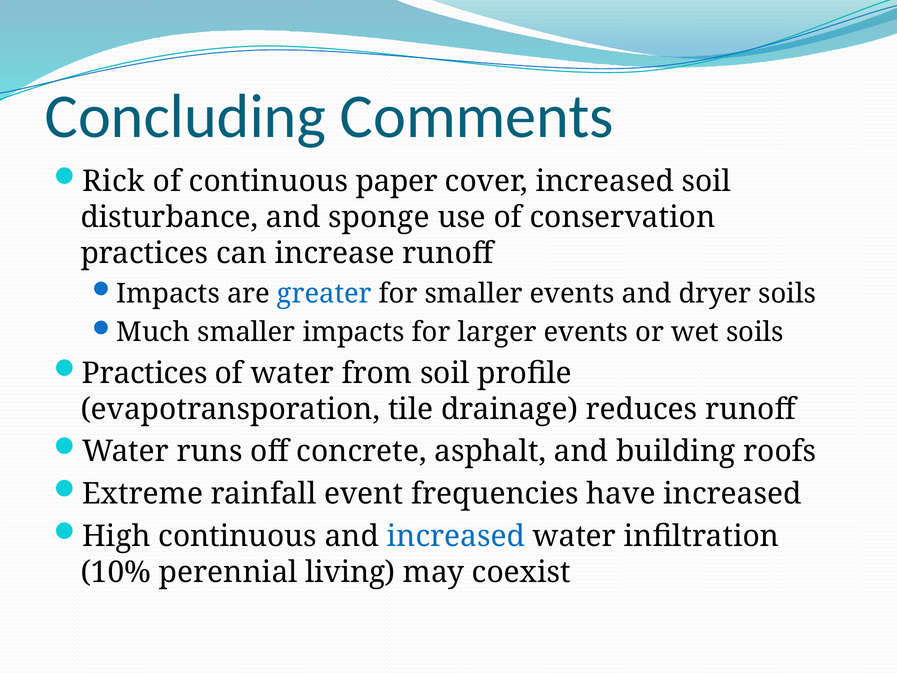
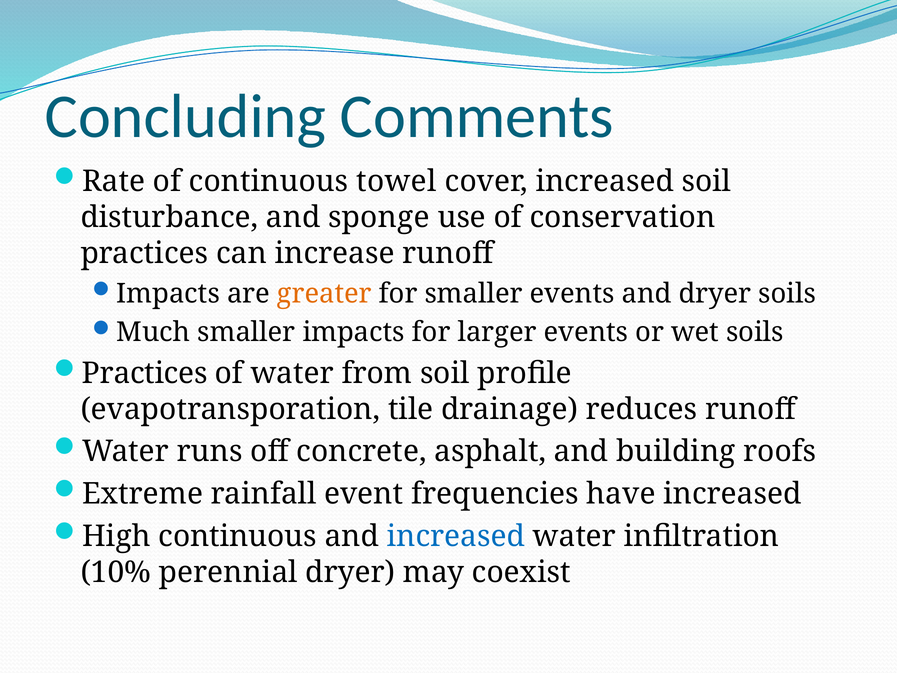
Rick: Rick -> Rate (114, 181)
paper: paper -> towel (396, 181)
greater colour: blue -> orange (324, 293)
perennial living: living -> dryer (350, 572)
